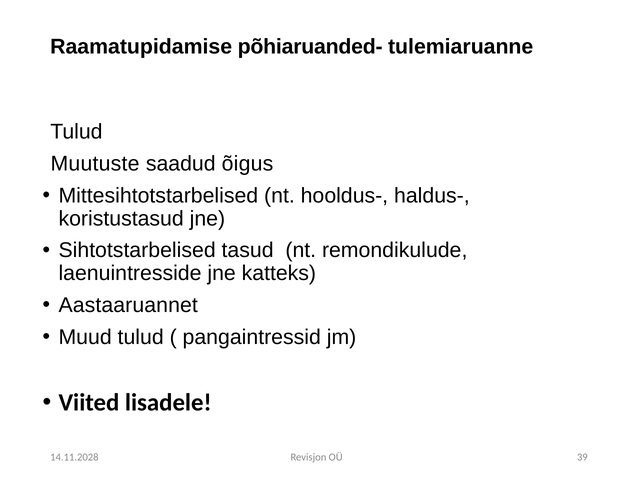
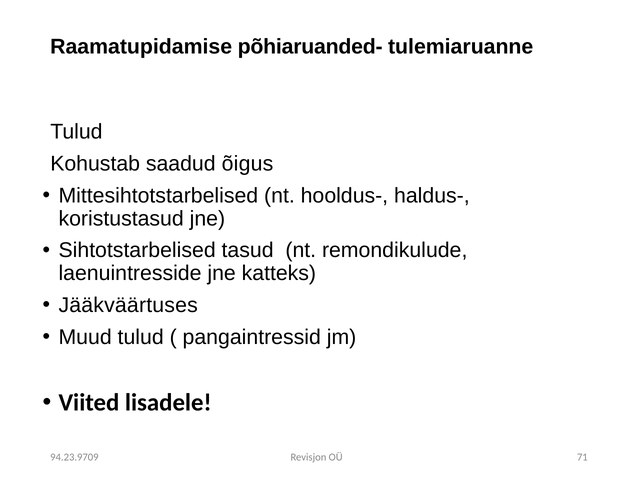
Muutuste: Muutuste -> Kohustab (95, 163)
Aastaaruannet: Aastaaruannet -> Jääkväärtuses (128, 305)
39: 39 -> 71 (582, 457)
14.11.2028: 14.11.2028 -> 94.23.9709 (74, 457)
